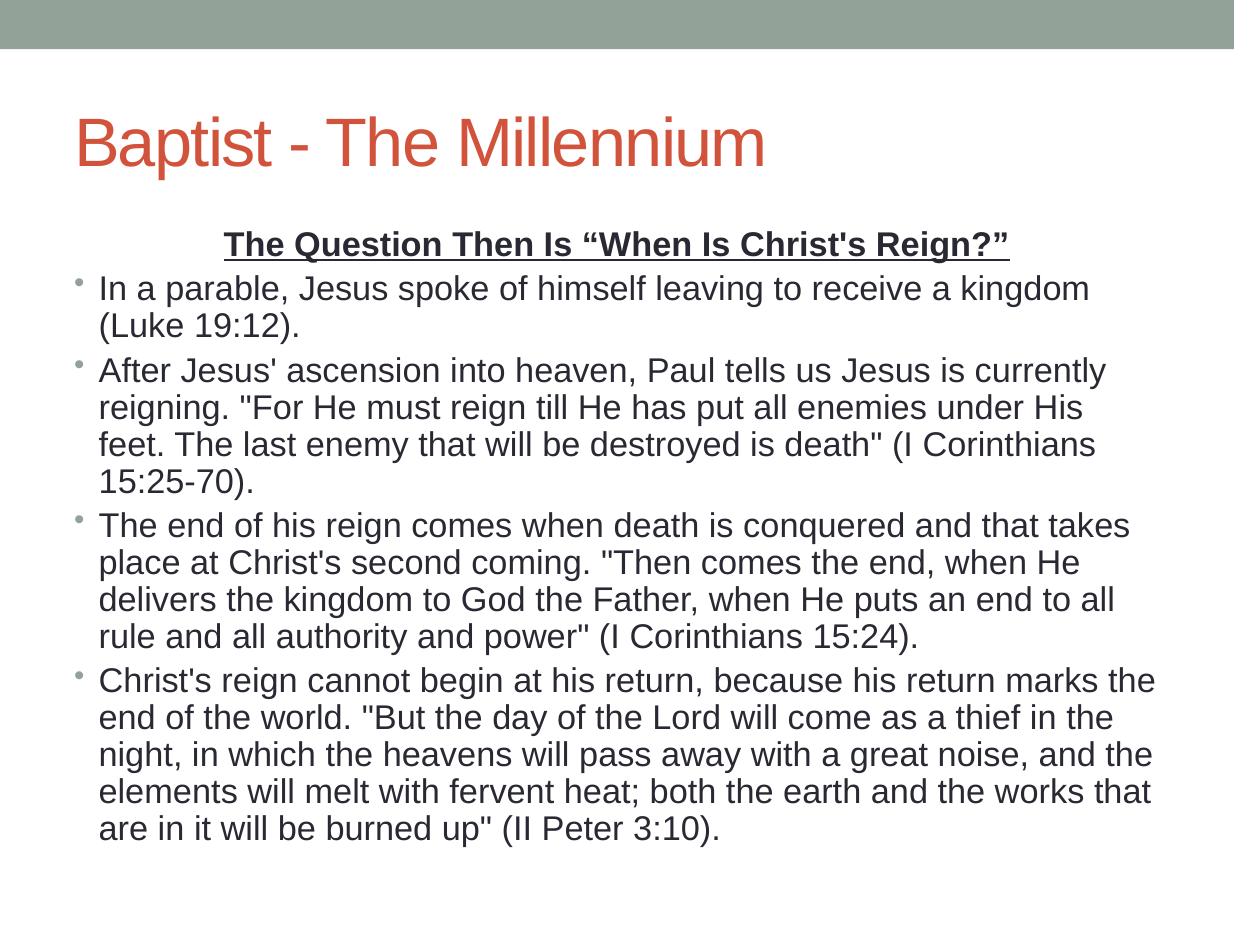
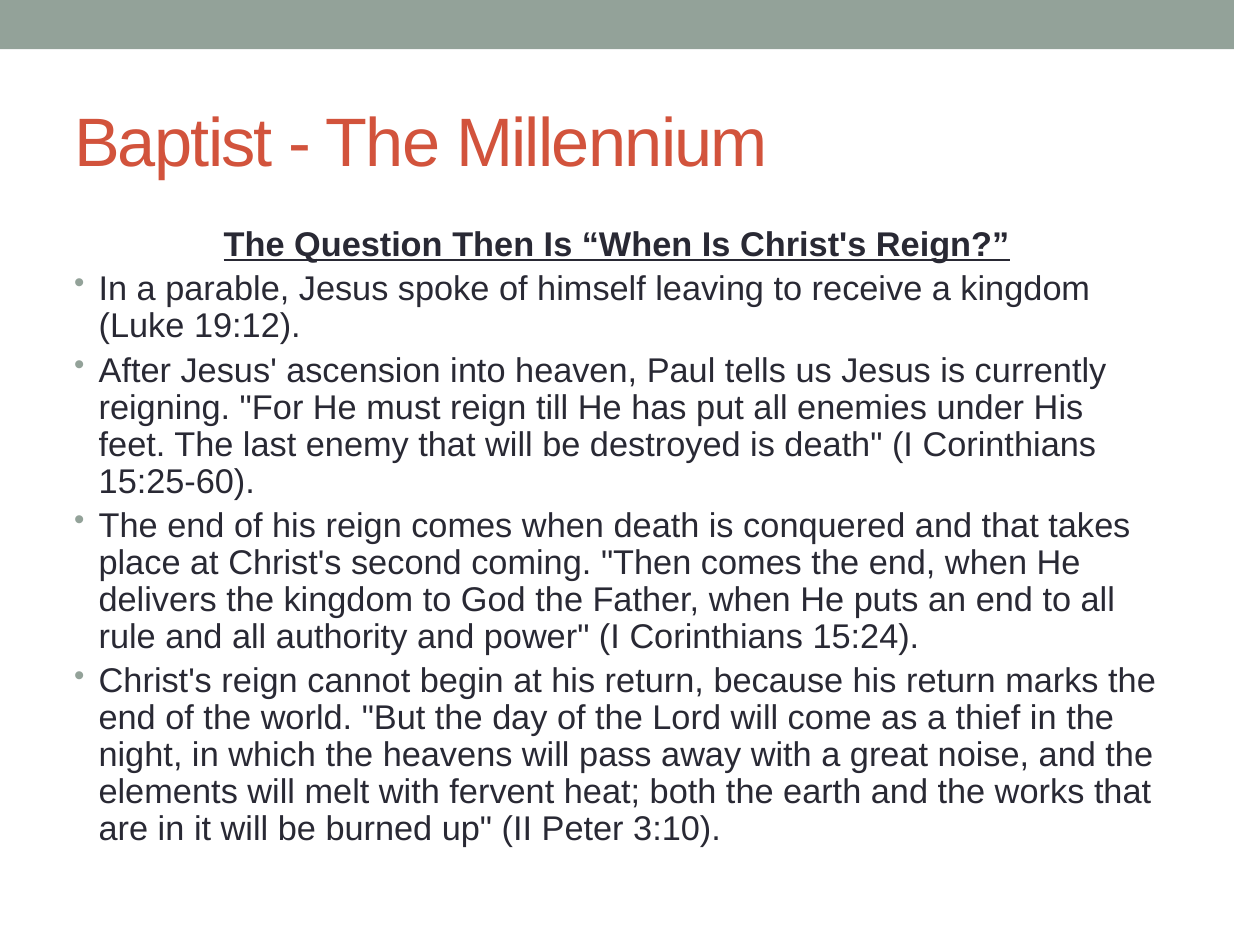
15:25-70: 15:25-70 -> 15:25-60 (177, 482)
